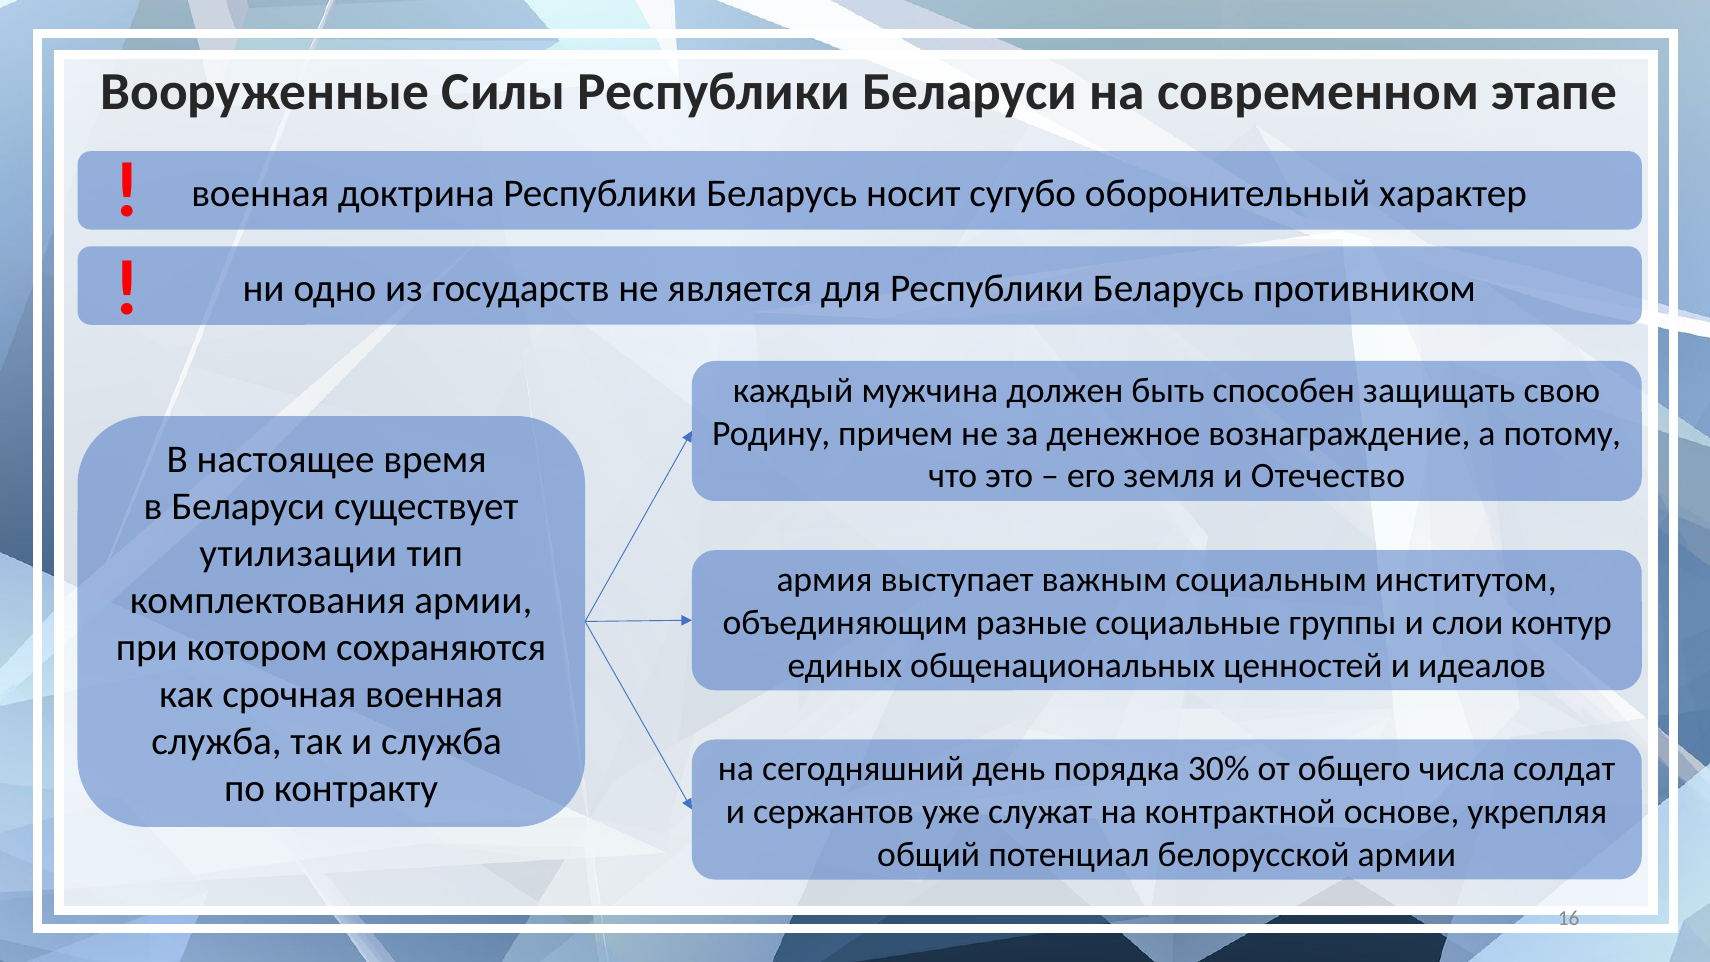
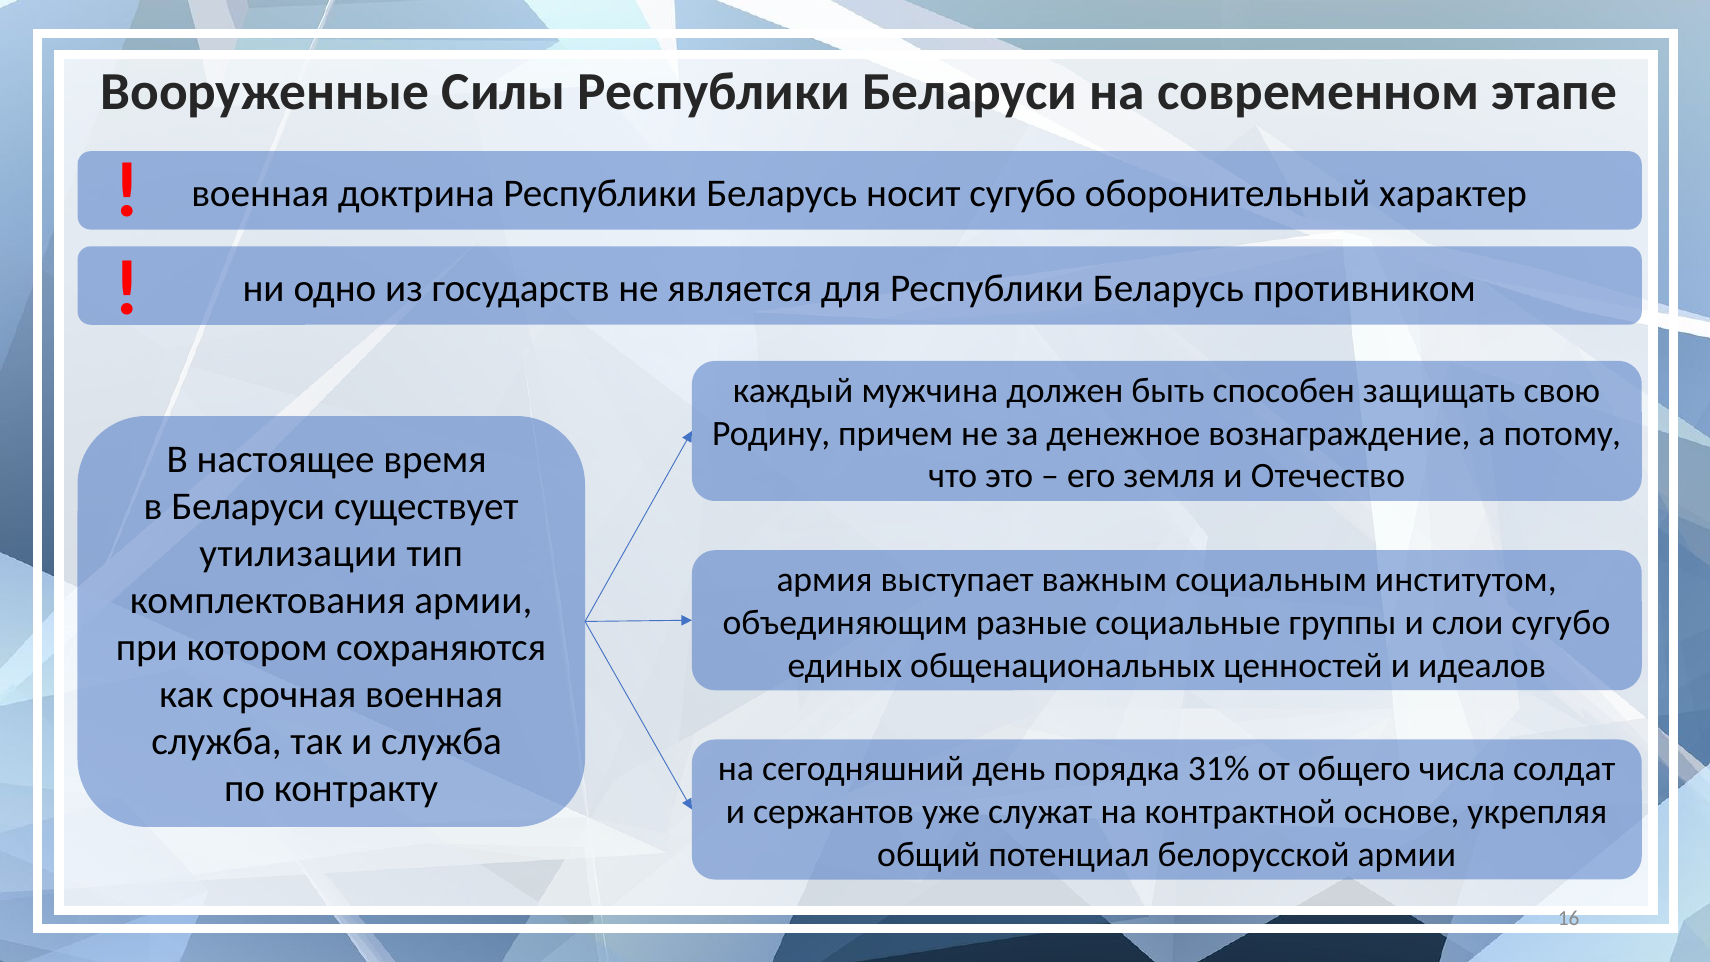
слои контур: контур -> сугубо (1561, 623)
30%: 30% -> 31% (1219, 769)
